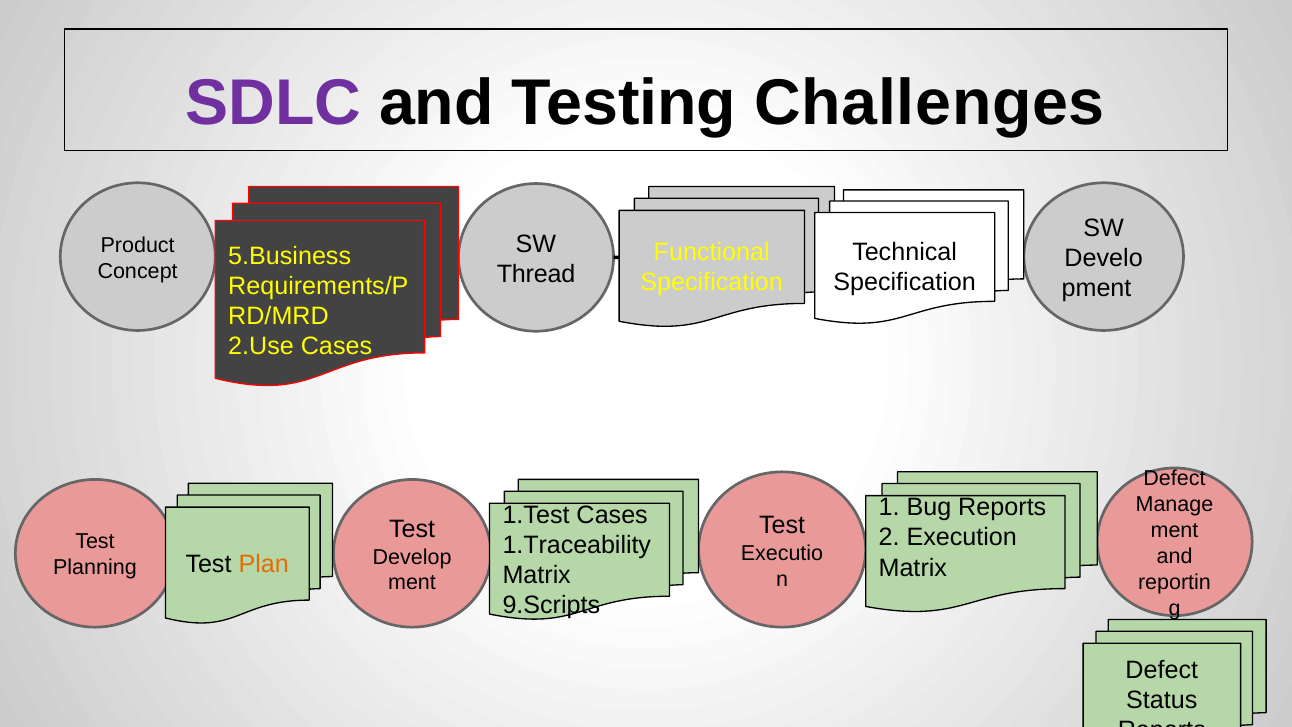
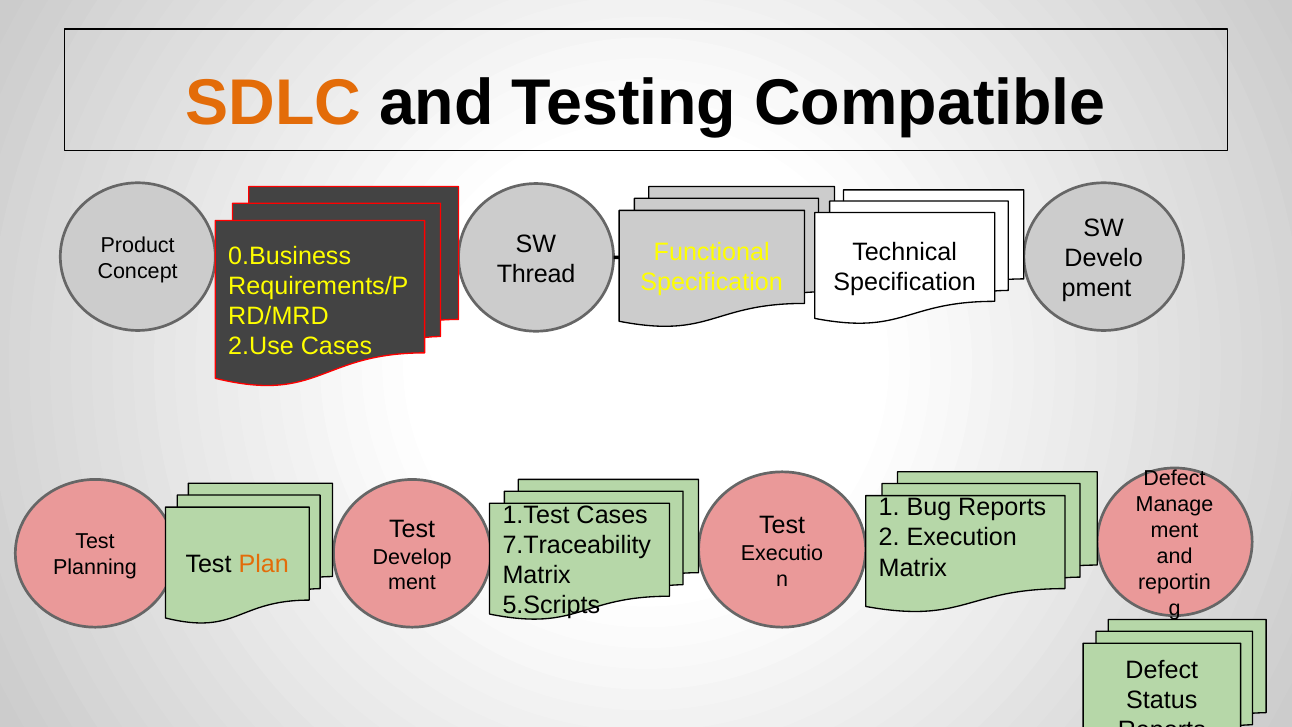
SDLC colour: purple -> orange (273, 103)
Challenges: Challenges -> Compatible (930, 103)
5.Business: 5.Business -> 0.Business (290, 256)
1.Traceability: 1.Traceability -> 7.Traceability (577, 545)
9.Scripts: 9.Scripts -> 5.Scripts (551, 605)
